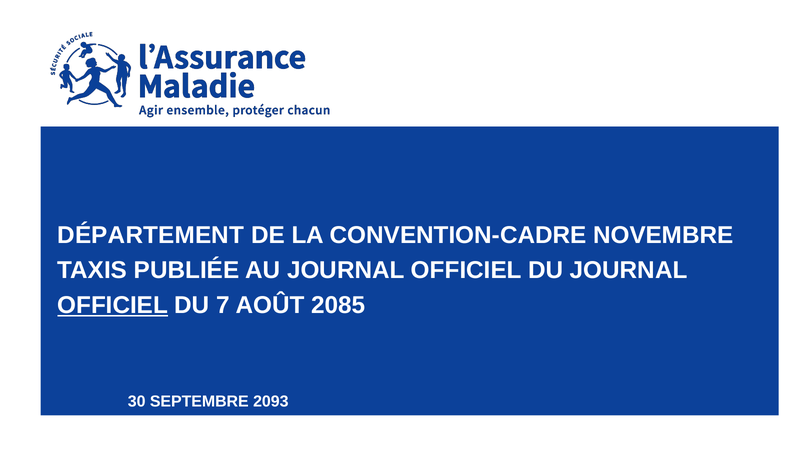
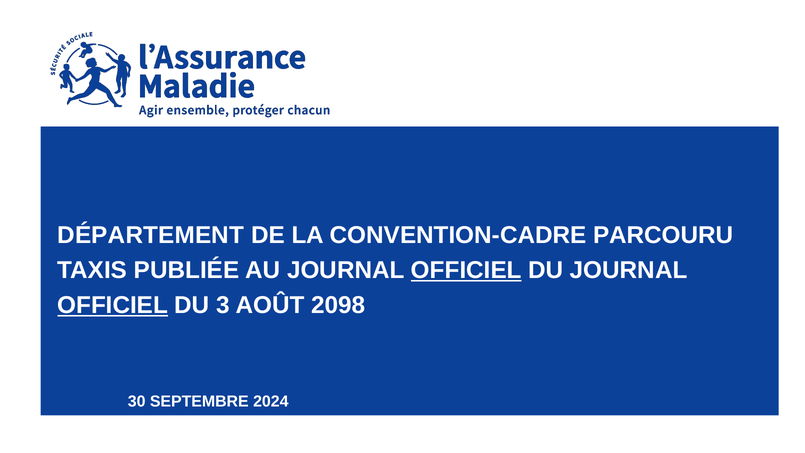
NOVEMBRE: NOVEMBRE -> PARCOURU (663, 235)
OFFICIEL underline: none -> present (466, 270)
7: 7 -> 3 (223, 305)
2085: 2085 -> 2098 (338, 305)
2093: 2093 -> 2024 (271, 401)
